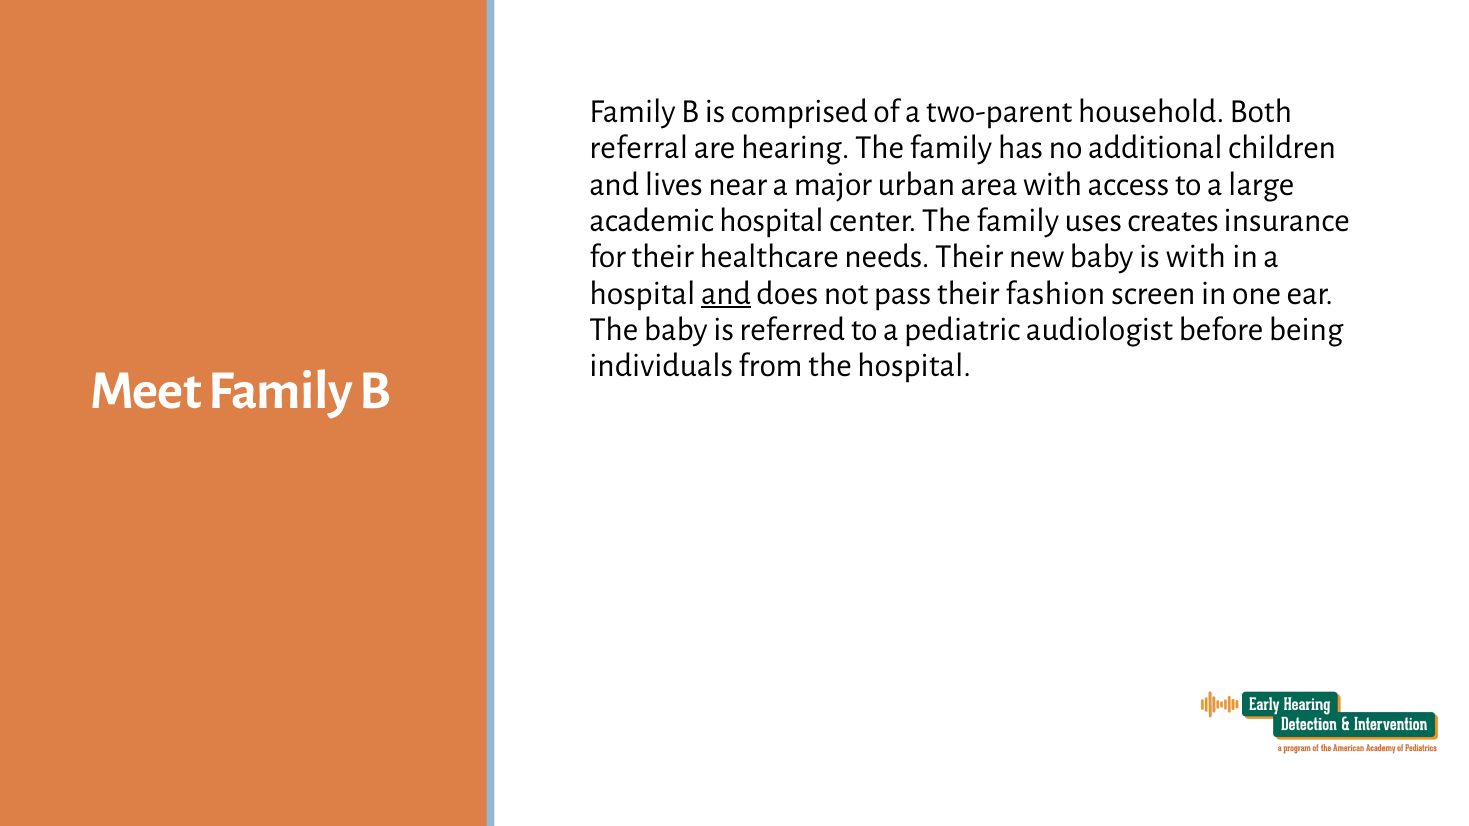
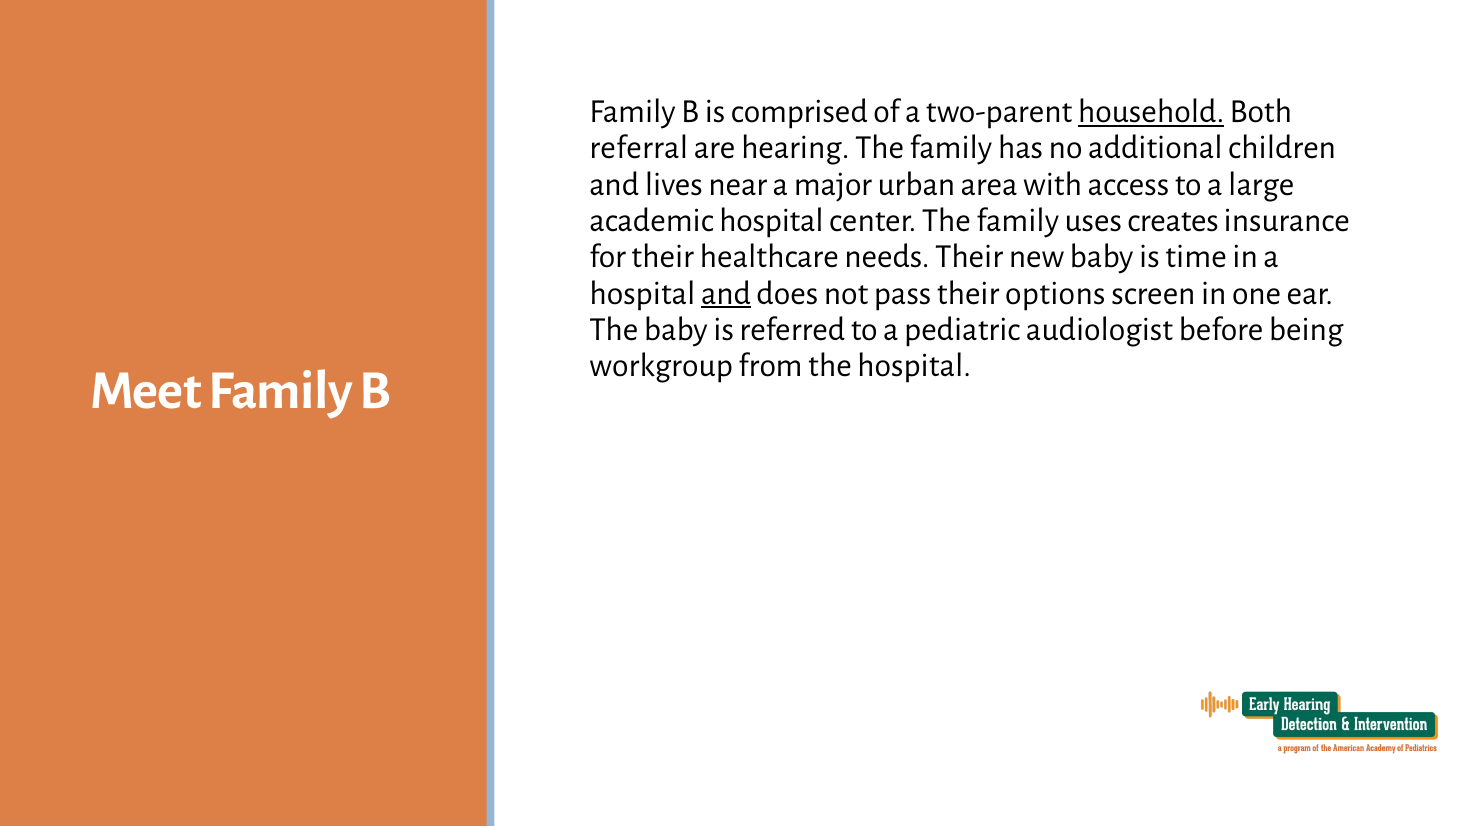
household underline: none -> present (1151, 112)
is with: with -> time (1196, 257)
fashion: fashion -> options (1055, 293)
individuals: individuals -> workgroup (661, 366)
